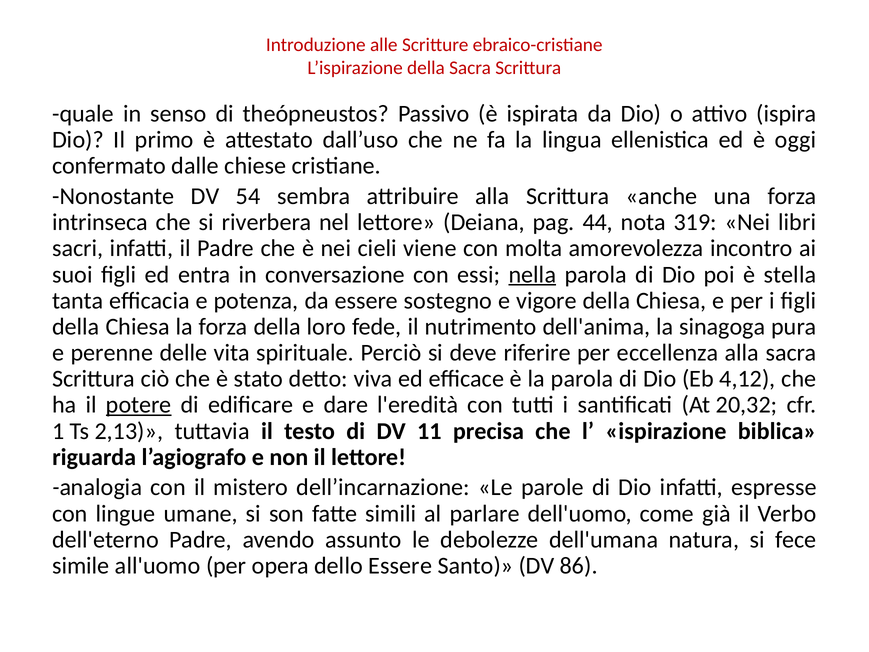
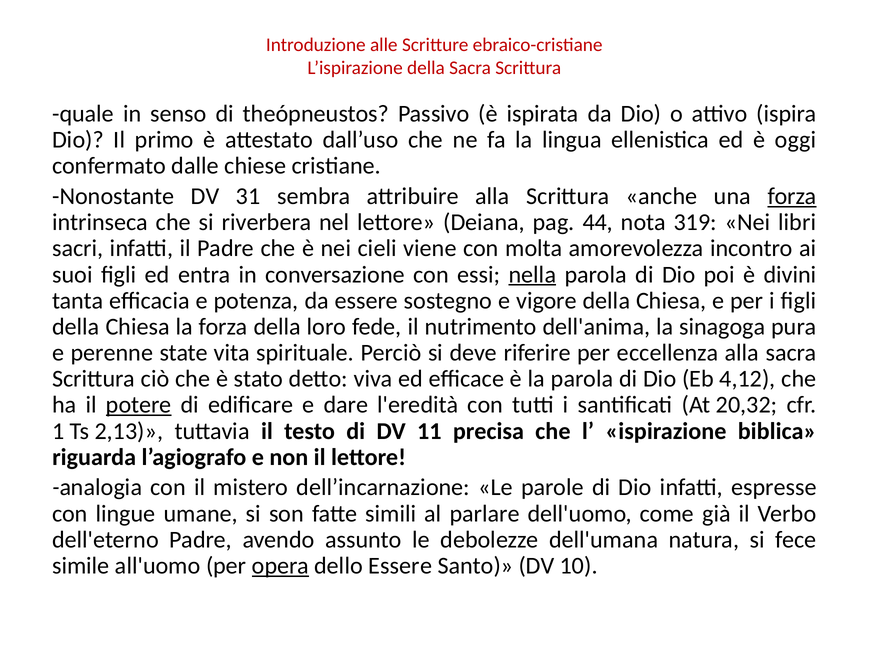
54: 54 -> 31 (248, 196)
forza underline: none -> present (792, 196)
stella: stella -> divini (790, 274)
delle: delle -> state (184, 353)
opera underline: none -> present (280, 566)
86: 86 -> 10 (579, 566)
